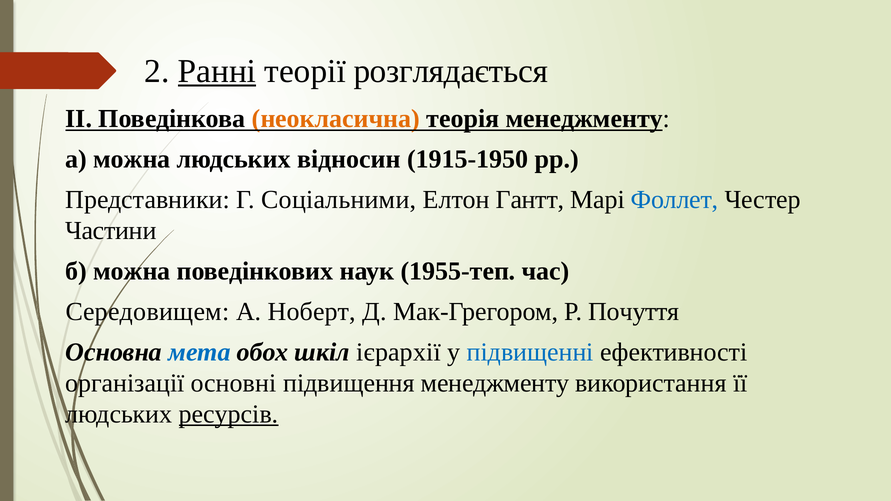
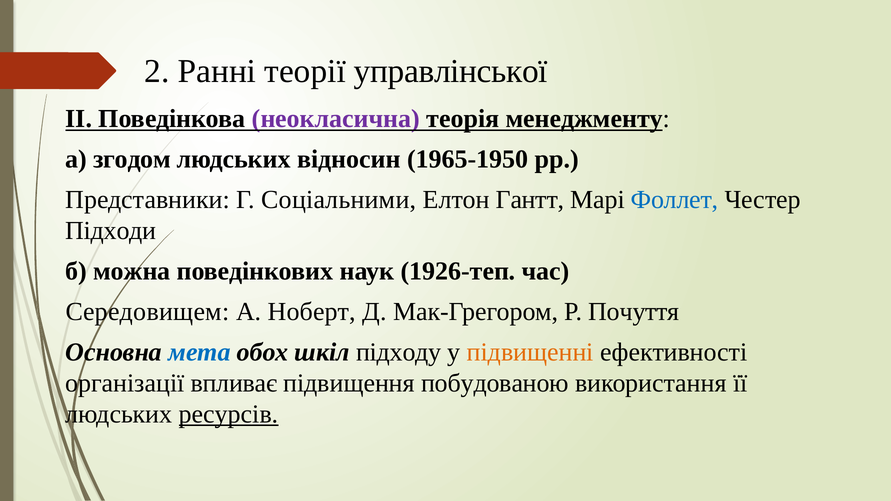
Ранні underline: present -> none (217, 71)
розглядається: розглядається -> управлінської (451, 71)
неокласична colour: orange -> purple (336, 119)
а можна: можна -> згодом (132, 159)
1915-1950: 1915-1950 -> 1965-1950 (468, 159)
Частини: Частини -> Підходи (111, 231)
1955-теп: 1955-теп -> 1926-теп (458, 271)
ієрархії: ієрархії -> підходу (399, 352)
підвищенні colour: blue -> orange (530, 352)
основні: основні -> впливає (234, 383)
підвищення менеджменту: менеджменту -> побудованою (495, 383)
